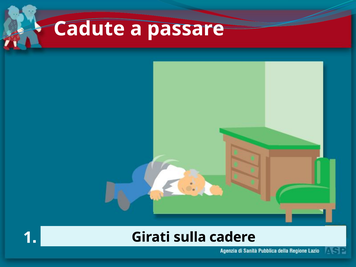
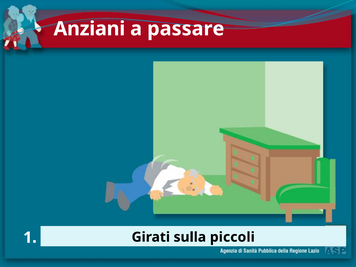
Cadute: Cadute -> Anziani (89, 29)
cadere: cadere -> piccoli (232, 237)
